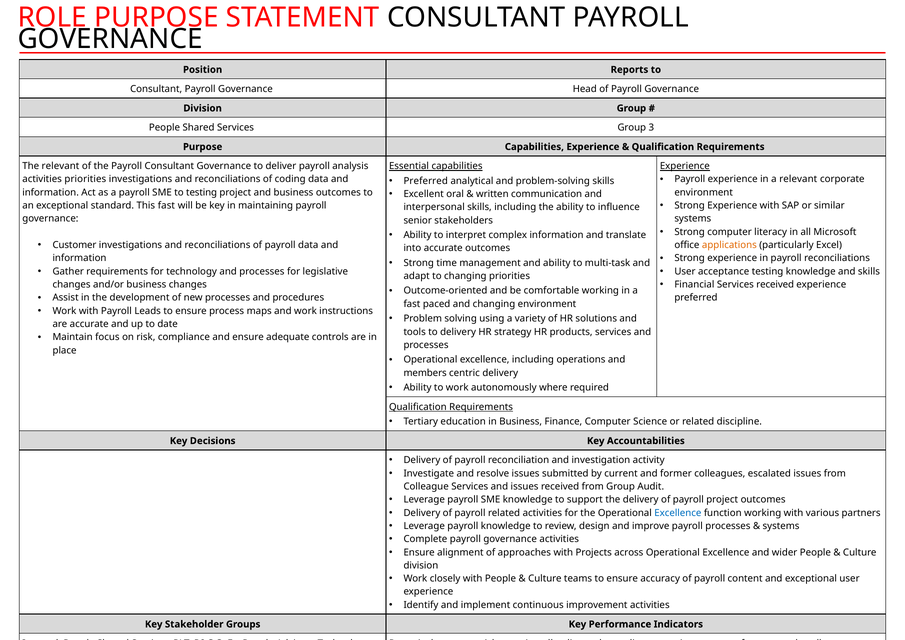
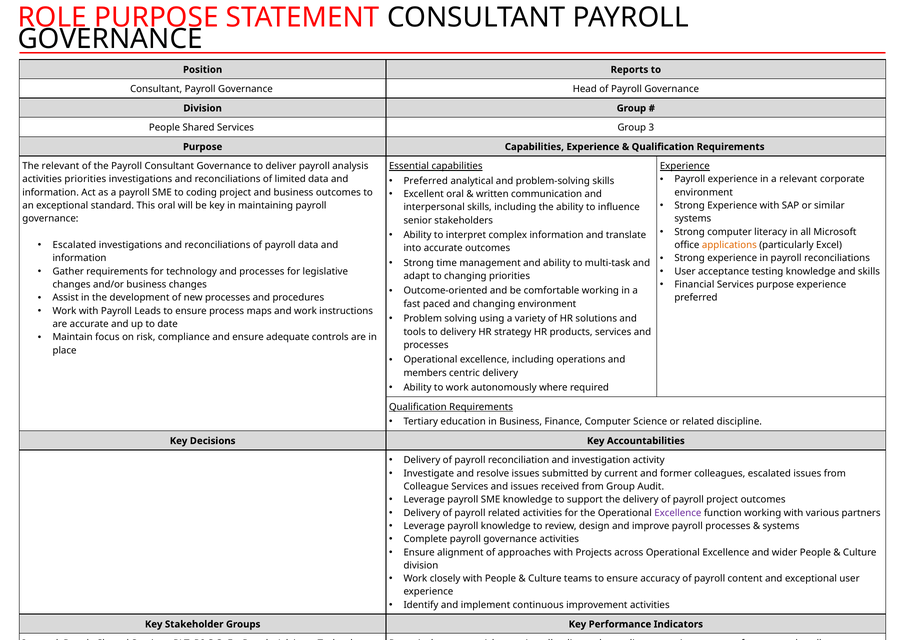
coding: coding -> limited (290, 179)
to testing: testing -> coding (202, 192)
This fast: fast -> oral (166, 206)
Customer: Customer -> Escalated (74, 245)
Services received: received -> purpose (775, 285)
Excellence colour: blue -> purple (678, 513)
